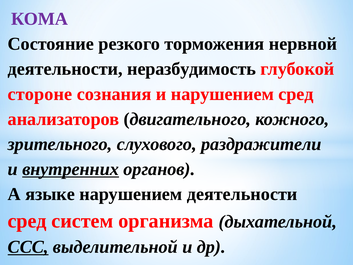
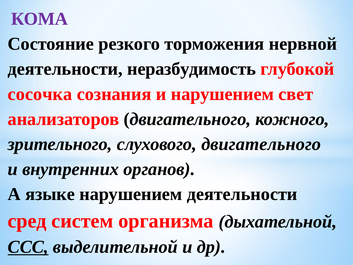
стороне: стороне -> сосочка (40, 94)
нарушением сред: сред -> свет (296, 94)
слухового раздражители: раздражители -> двигательного (261, 144)
внутренних underline: present -> none (71, 169)
